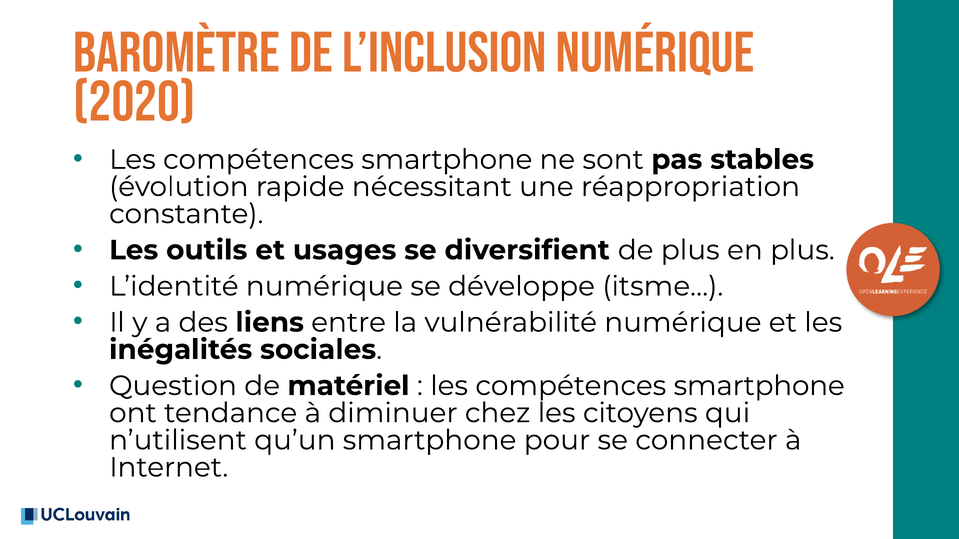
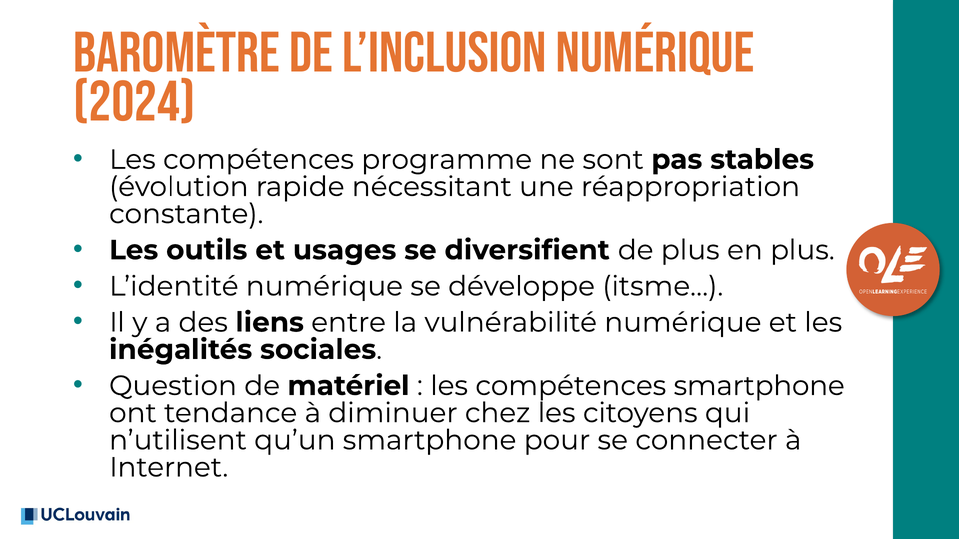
2020: 2020 -> 2024 (134, 102)
smartphone: smartphone -> programme (447, 160)
